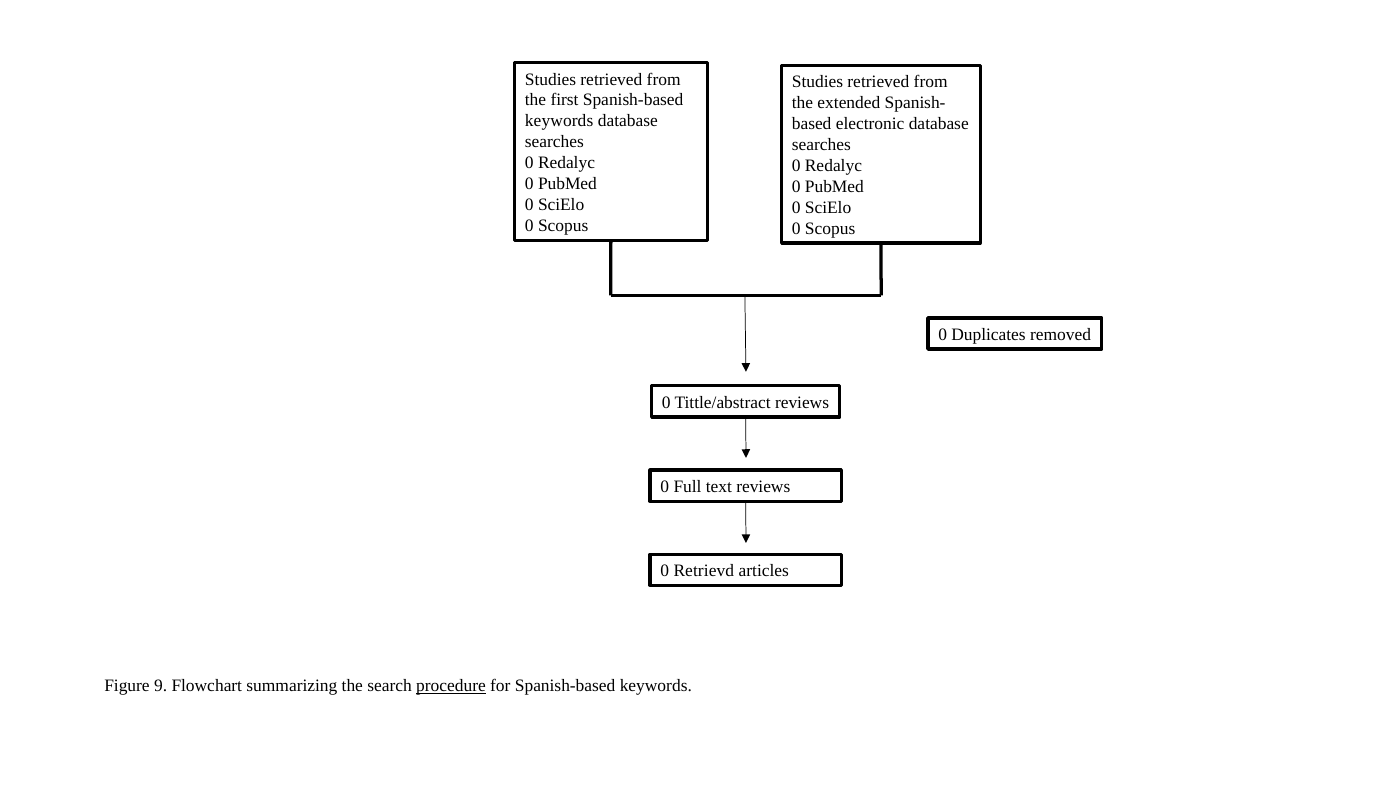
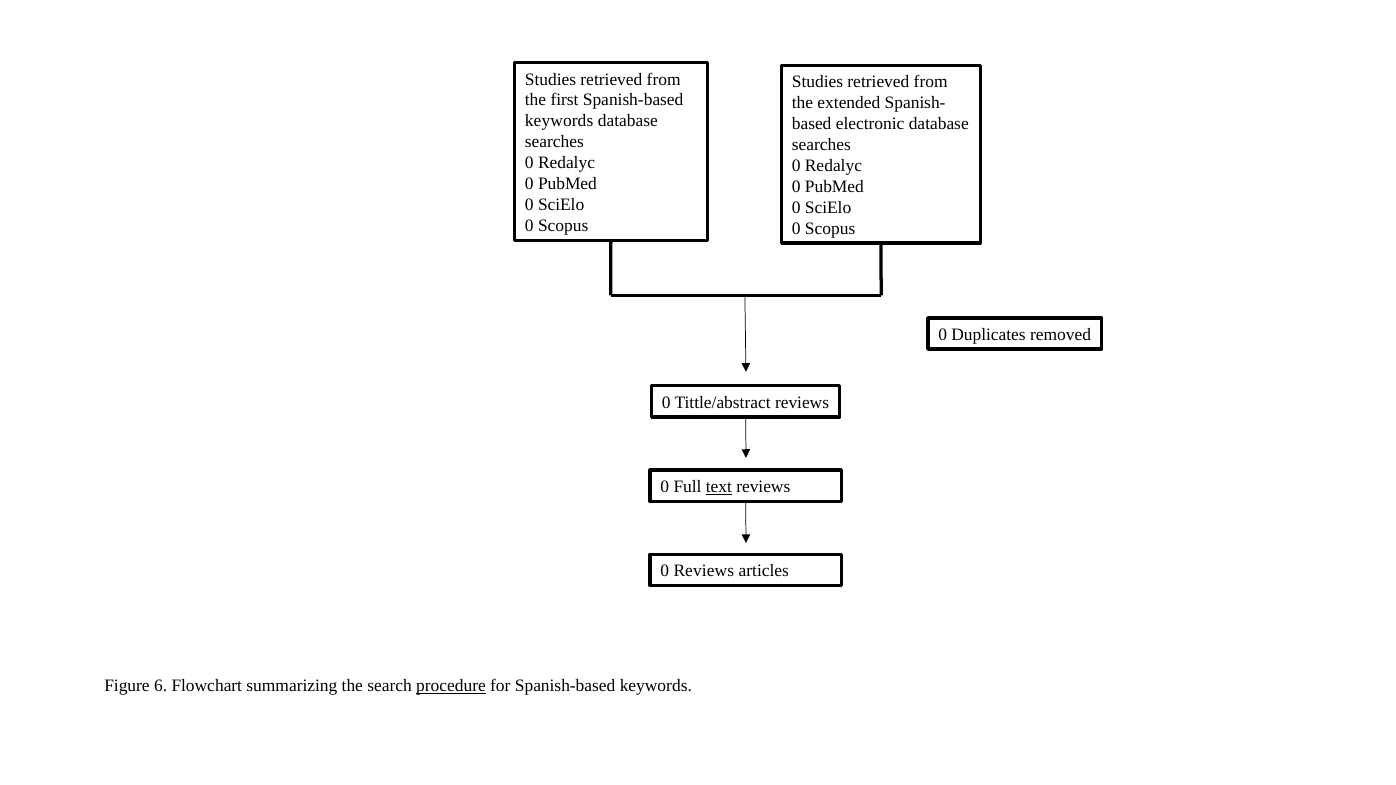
text underline: none -> present (719, 487)
0 Retrievd: Retrievd -> Reviews (704, 571)
9: 9 -> 6 (161, 686)
